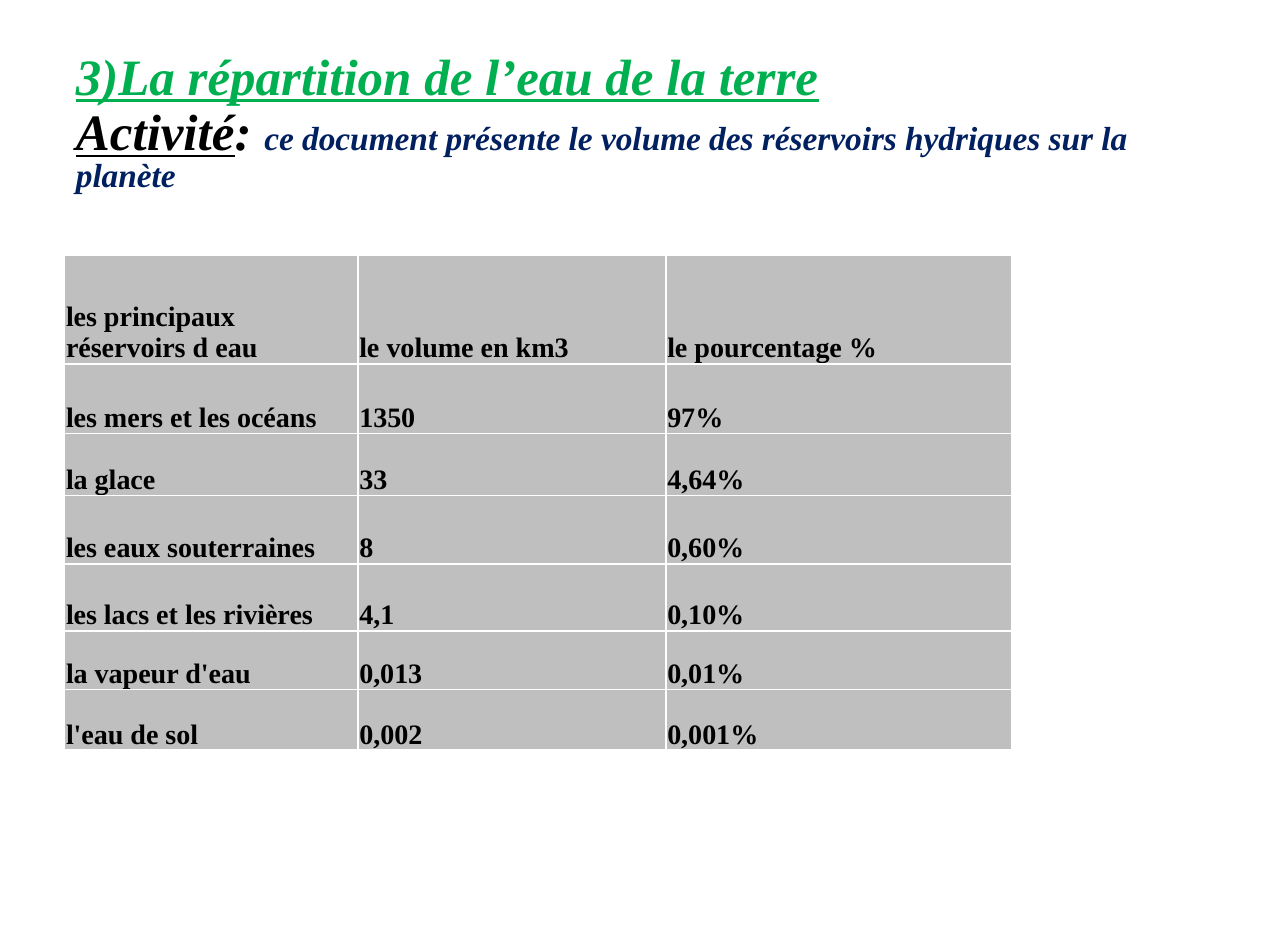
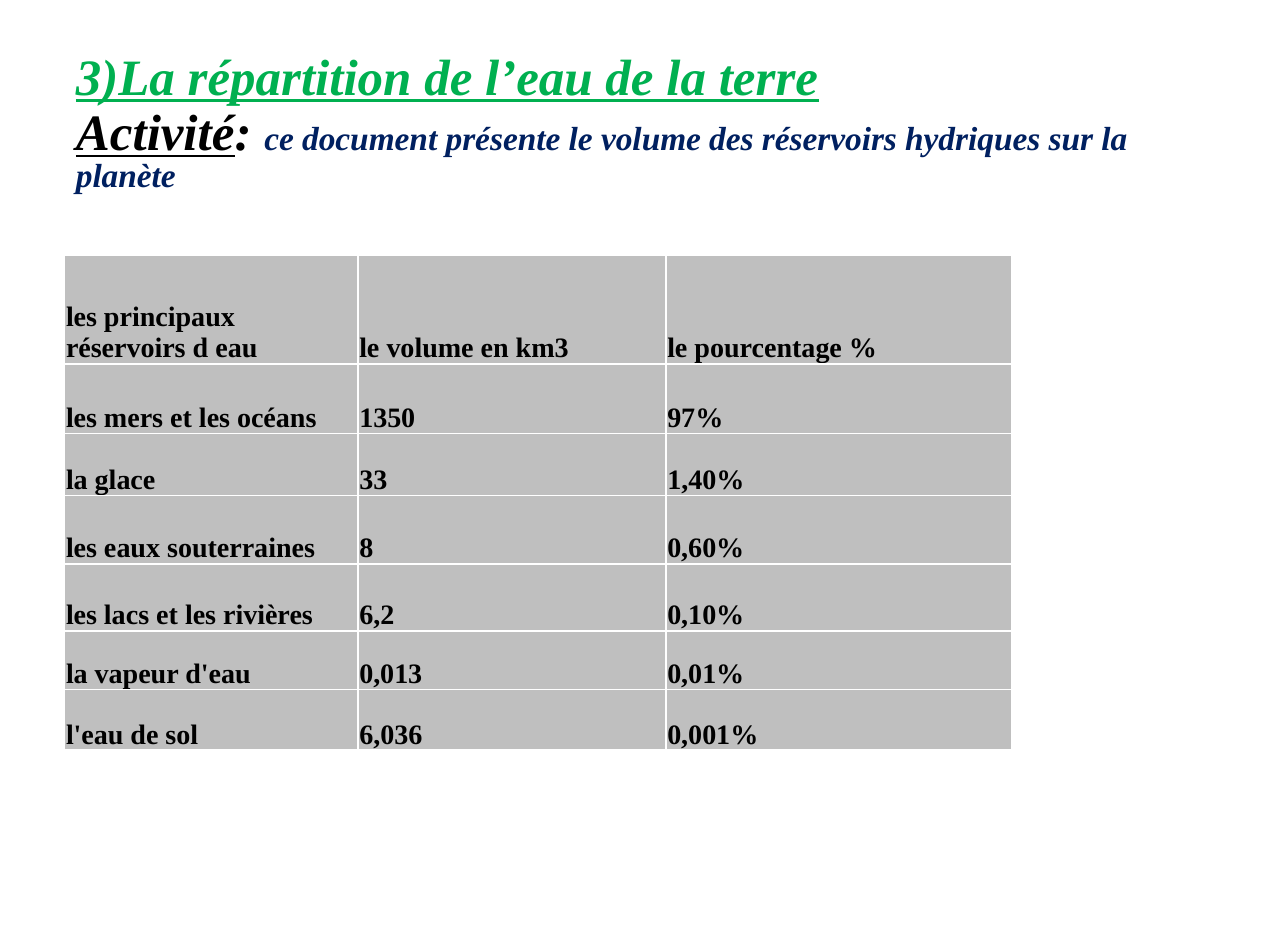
4,64%: 4,64% -> 1,40% (706, 480)
4,1: 4,1 -> 6,2 (377, 616)
0,002: 0,002 -> 6,036 (391, 735)
